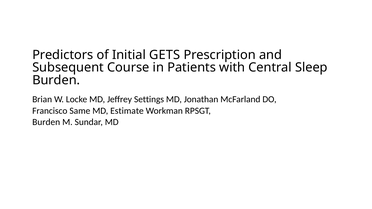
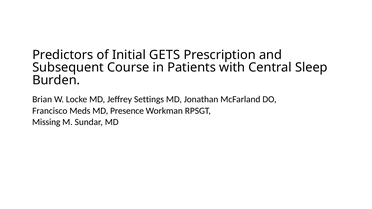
Same: Same -> Meds (80, 111)
Estimate: Estimate -> Presence (127, 111)
Burden: Burden -> Missing (46, 122)
